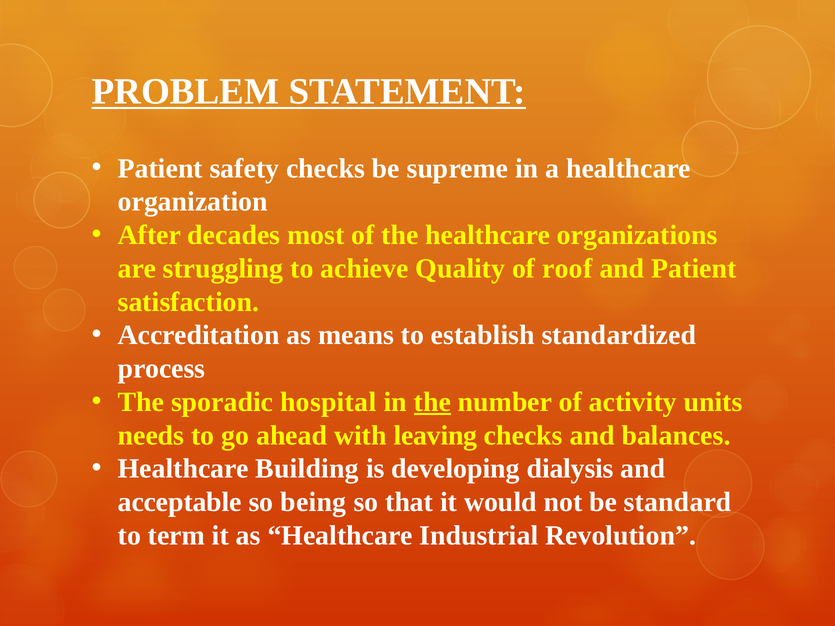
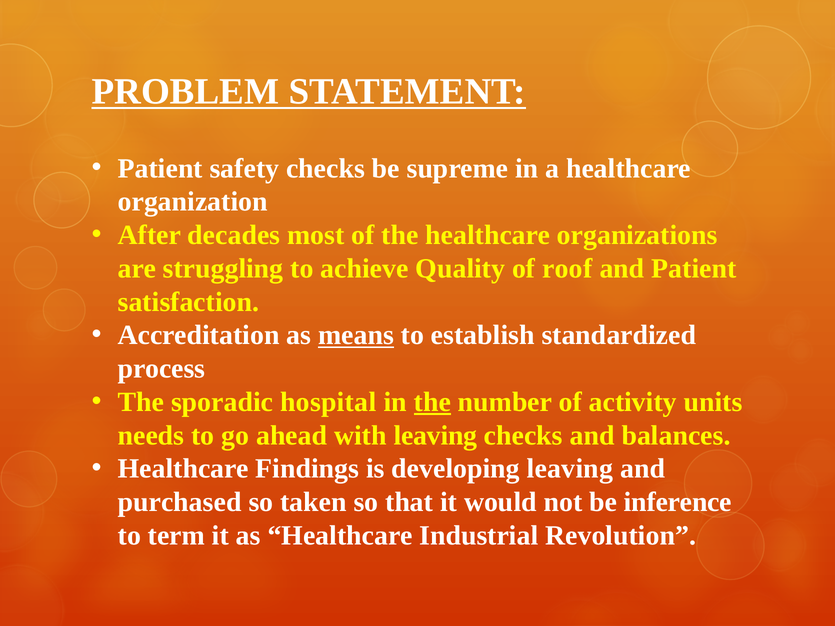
means underline: none -> present (356, 335)
Building: Building -> Findings (307, 469)
developing dialysis: dialysis -> leaving (570, 469)
acceptable: acceptable -> purchased (180, 502)
being: being -> taken (313, 502)
standard: standard -> inference (678, 502)
